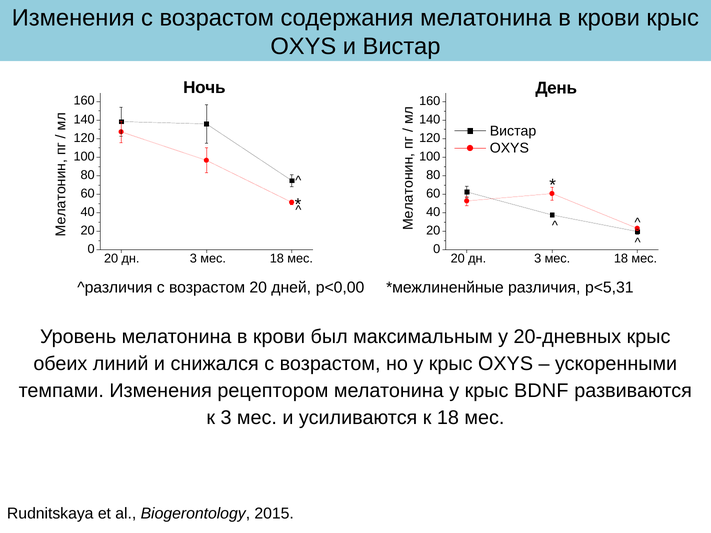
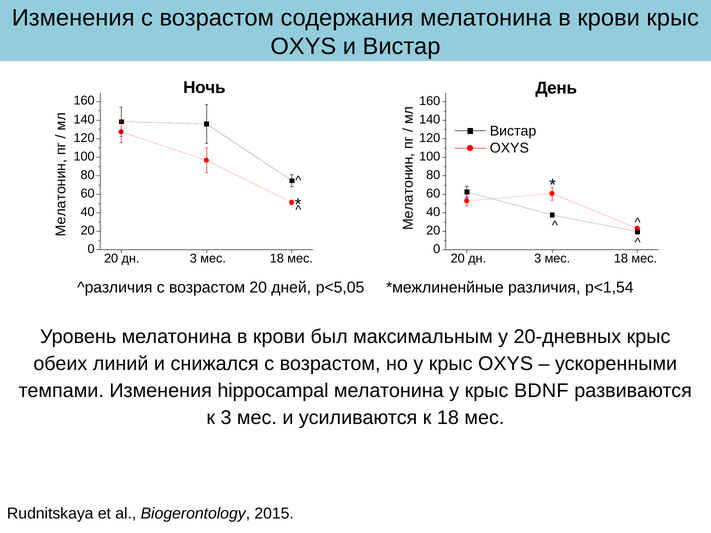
p<0,00: p<0,00 -> p<5,05 (340, 288)
p<5,31: p<5,31 -> p<1,54 (609, 288)
рецептором: рецептором -> hippocampal (273, 391)
